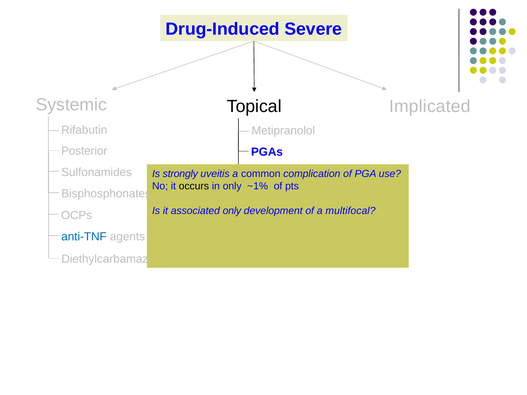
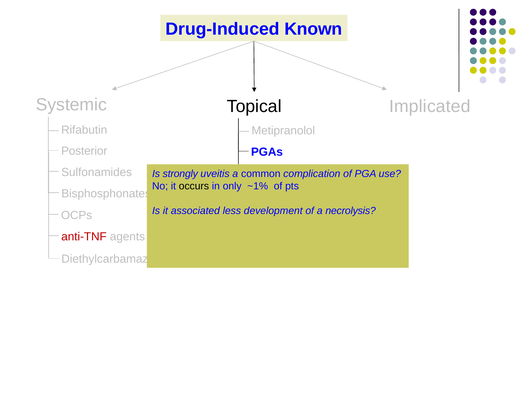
Severe: Severe -> Known (313, 29)
associated only: only -> less (232, 211)
multifocal: multifocal -> necrolysis (351, 211)
anti-TNF colour: blue -> red (84, 237)
